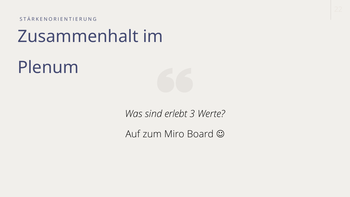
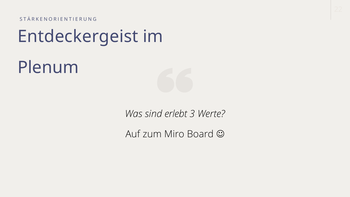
Zusammenhalt: Zusammenhalt -> Entdeckergeist (78, 36)
